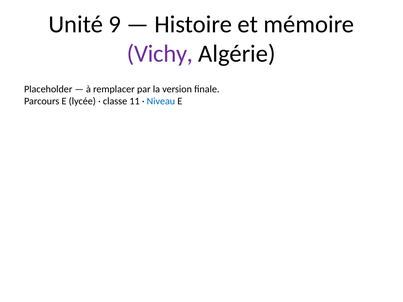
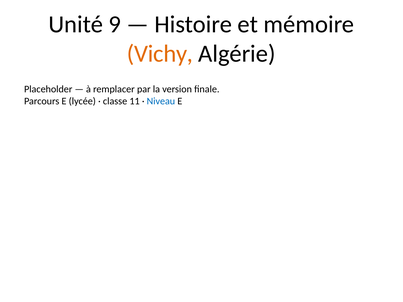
Vichy colour: purple -> orange (160, 54)
